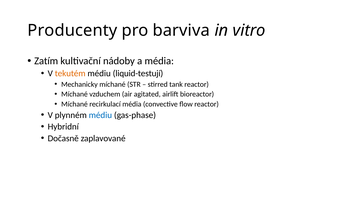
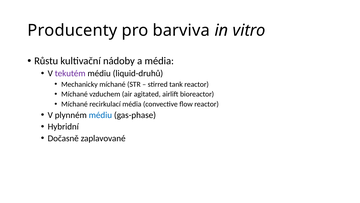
Zatím: Zatím -> Růstu (46, 61)
tekutém colour: orange -> purple (70, 73)
liquid-testují: liquid-testují -> liquid-druhů (138, 73)
